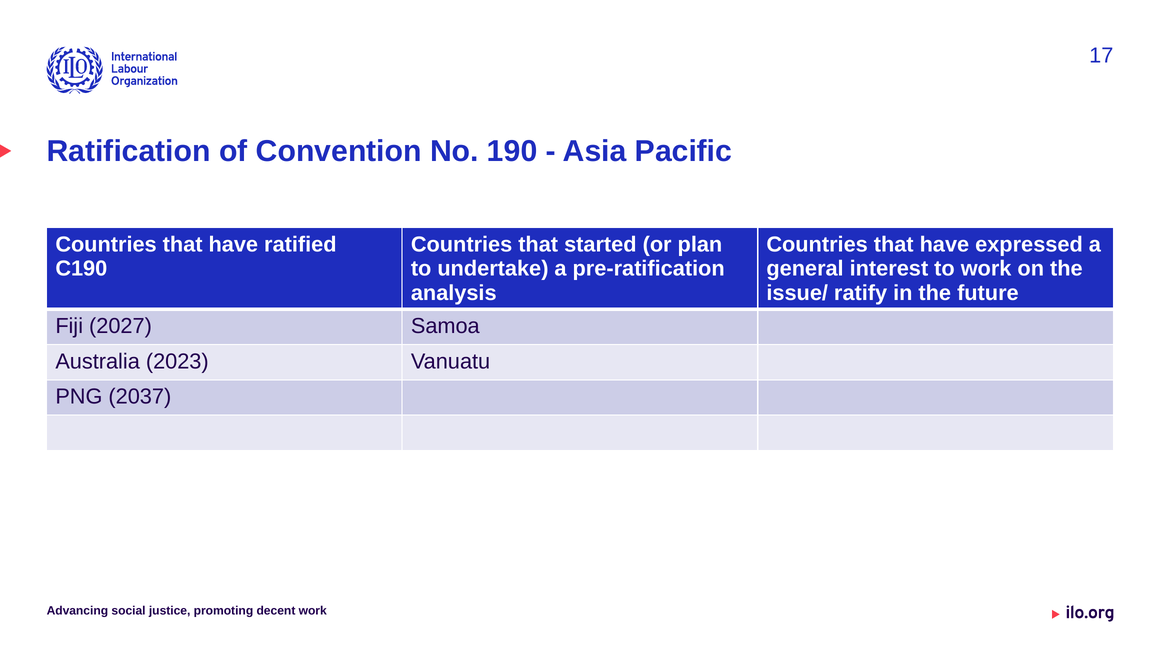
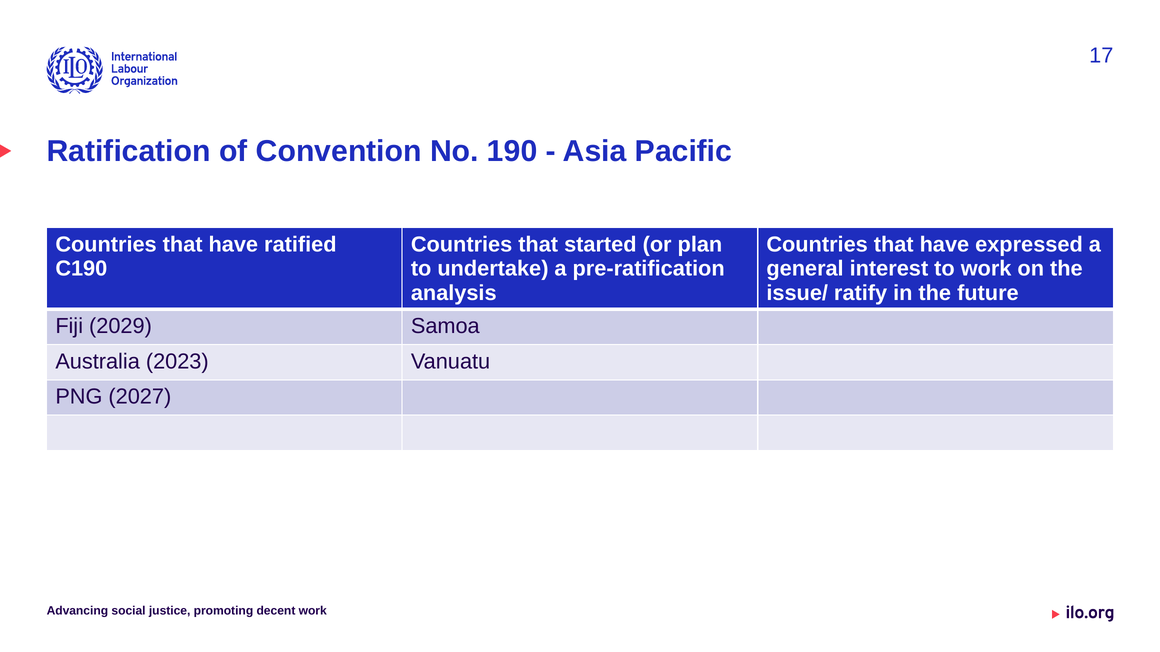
2027: 2027 -> 2029 (120, 326)
2037: 2037 -> 2027 (140, 397)
